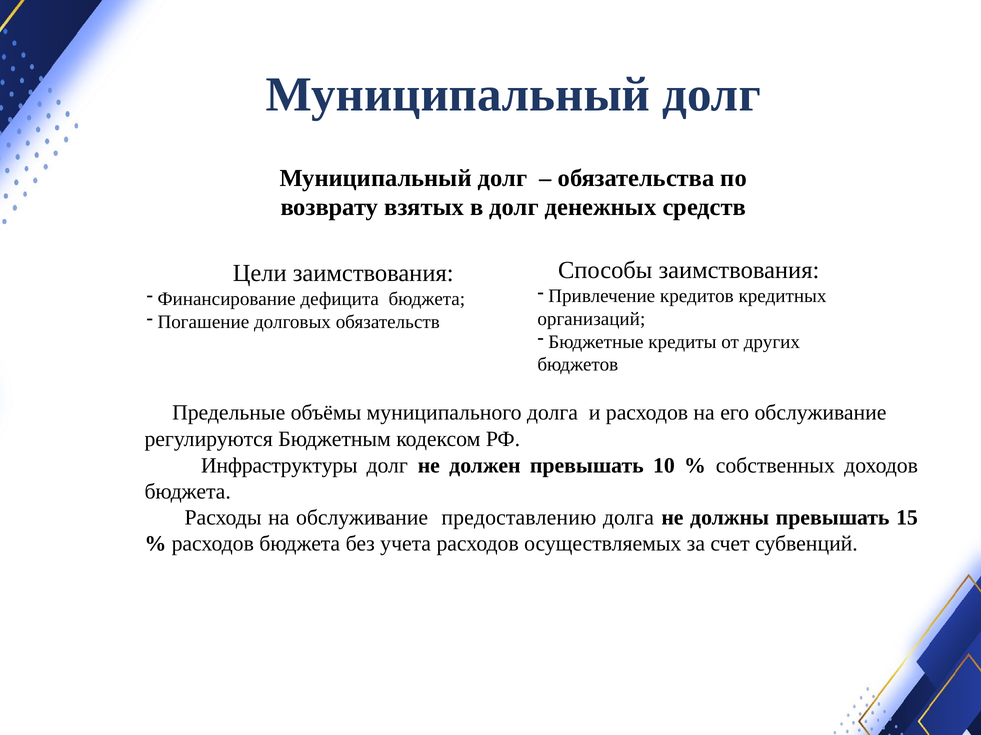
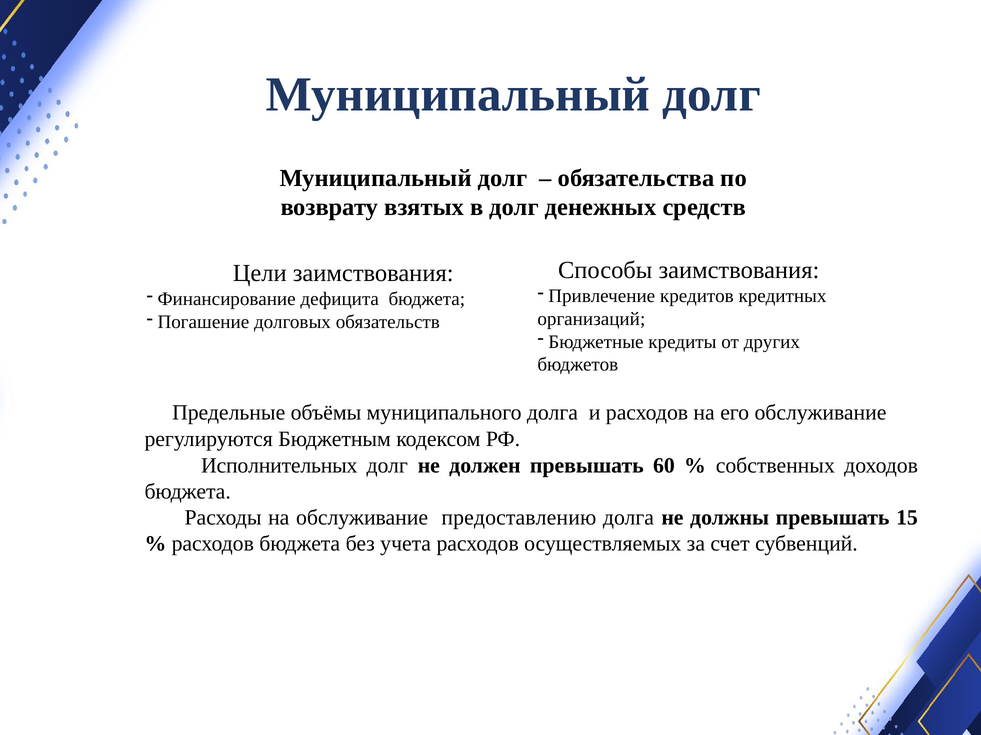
Инфраструктуры: Инфраструктуры -> Исполнительных (279, 466)
10: 10 -> 60 (664, 466)
